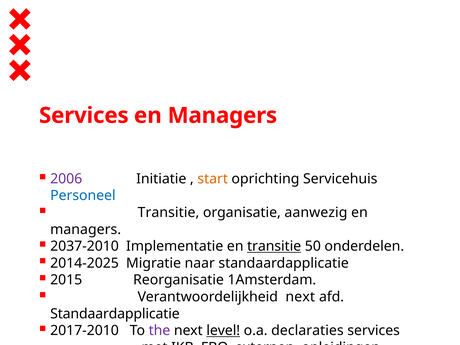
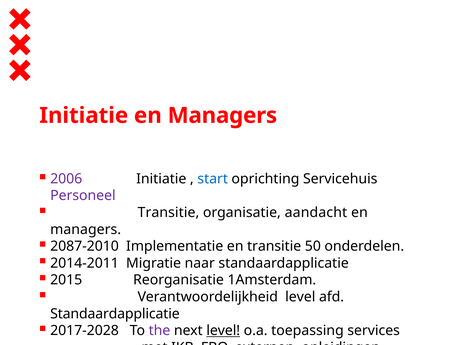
Services: Services -> Initiatie (84, 116)
start colour: orange -> blue (213, 179)
Personeel colour: blue -> purple (83, 196)
aanwezig: aanwezig -> aandacht (316, 213)
2037-2010: 2037-2010 -> 2087-2010 (85, 246)
transitie underline: present -> none (274, 246)
2014-2025: 2014-2025 -> 2014-2011 (85, 263)
Verantwoordelijkheid next: next -> level (300, 297)
2017-2010: 2017-2010 -> 2017-2028 (85, 331)
declaraties: declaraties -> toepassing (307, 331)
